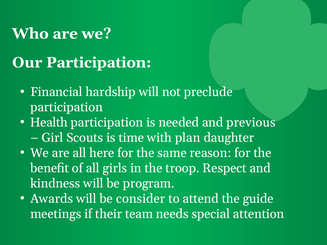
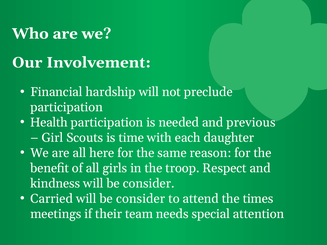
Our Participation: Participation -> Involvement (99, 63)
plan: plan -> each (188, 138)
kindness will be program: program -> consider (149, 184)
Awards: Awards -> Carried (52, 199)
guide: guide -> times (258, 199)
